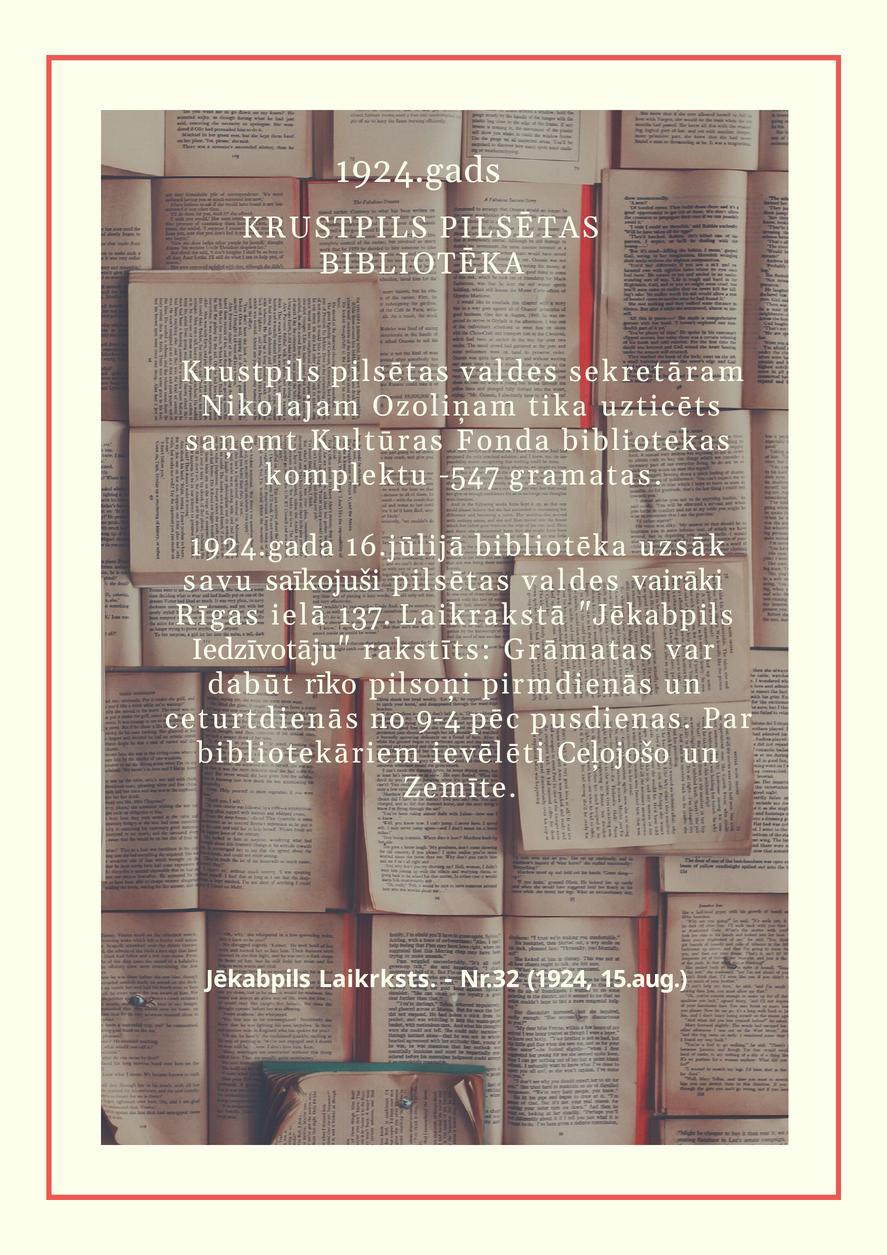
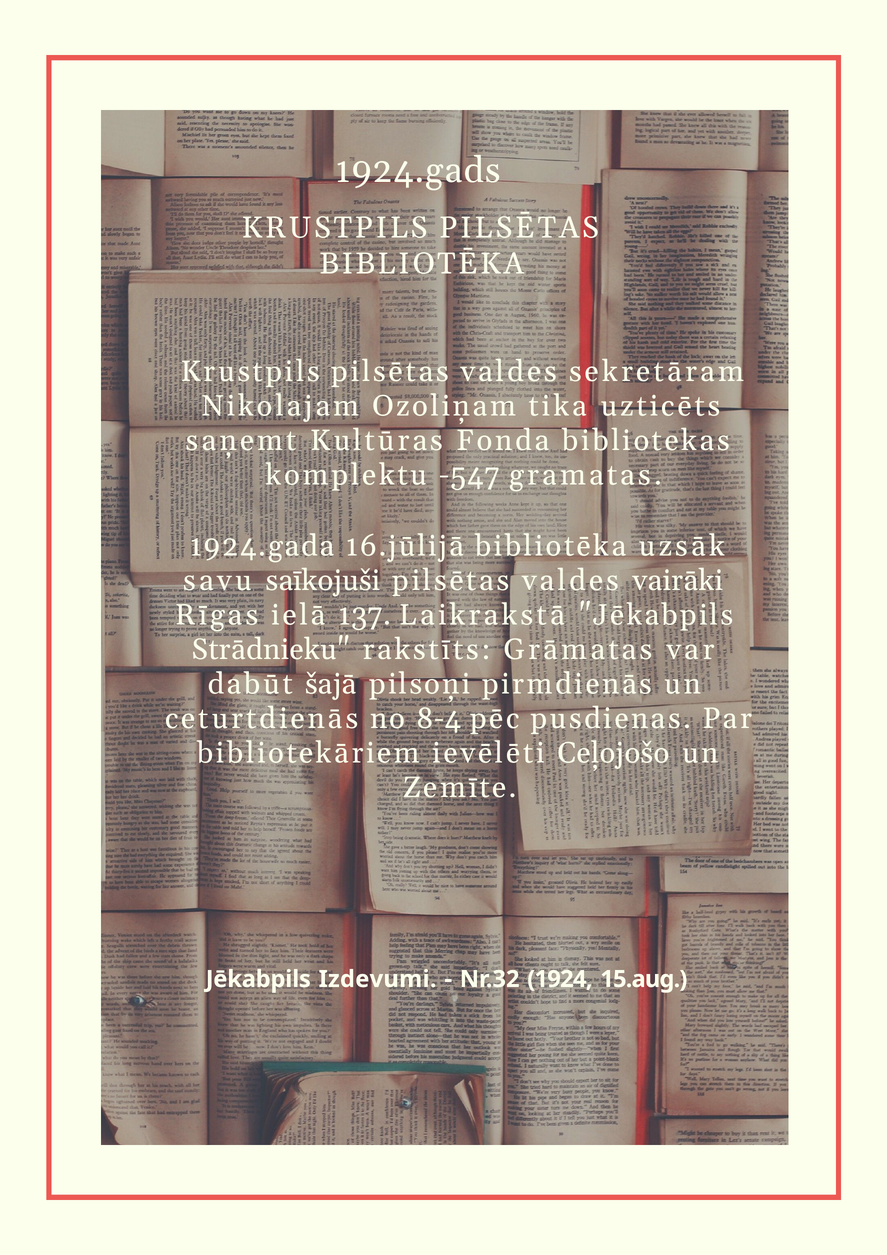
Iedzīvotāju: Iedzīvotāju -> Strādnieku (271, 650)
rīko: rīko -> šajā (331, 684)
9-4: 9-4 -> 8-4 (439, 719)
Laikrksts: Laikrksts -> Izdevumi (378, 979)
